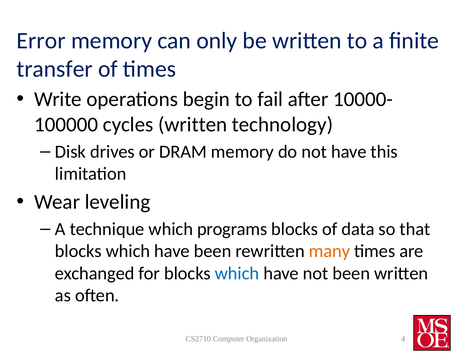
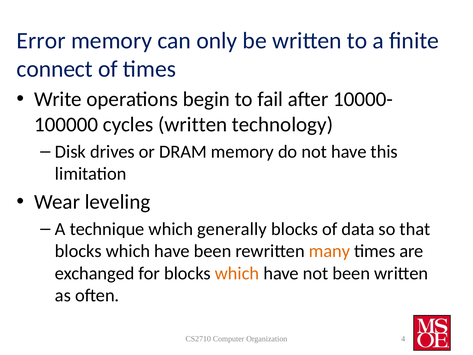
transfer: transfer -> connect (55, 69)
programs: programs -> generally (232, 229)
which colour: blue -> orange (237, 273)
